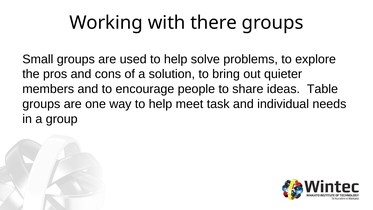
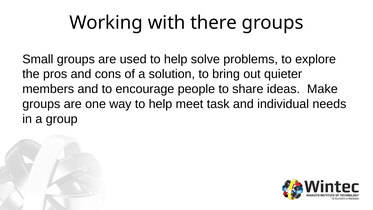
Table: Table -> Make (322, 89)
